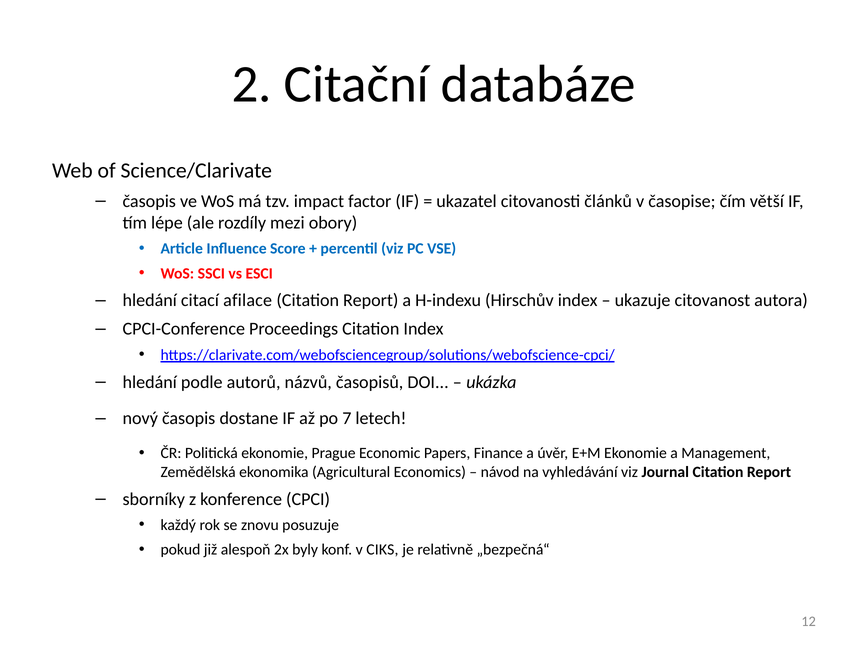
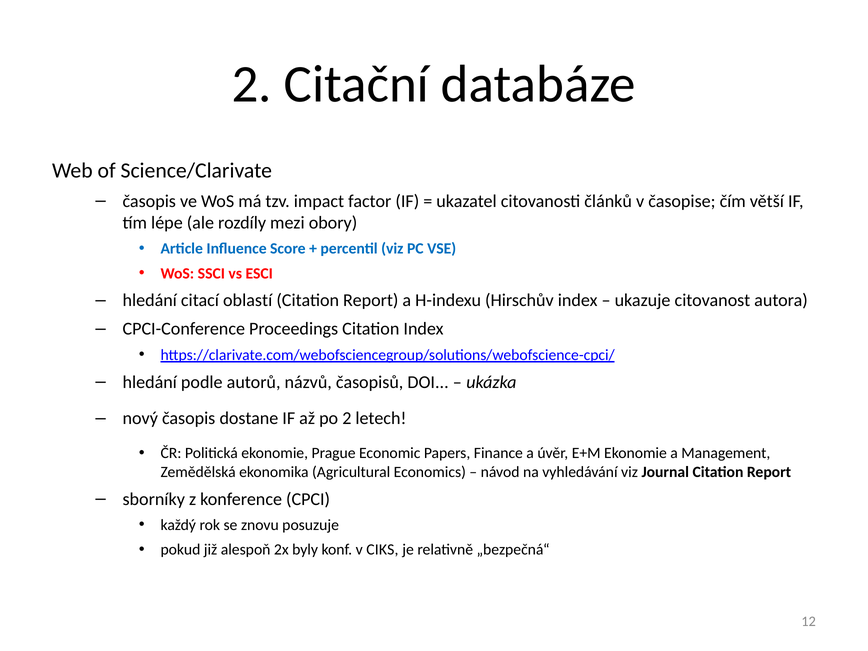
afilace: afilace -> oblastí (248, 301)
po 7: 7 -> 2 (347, 418)
